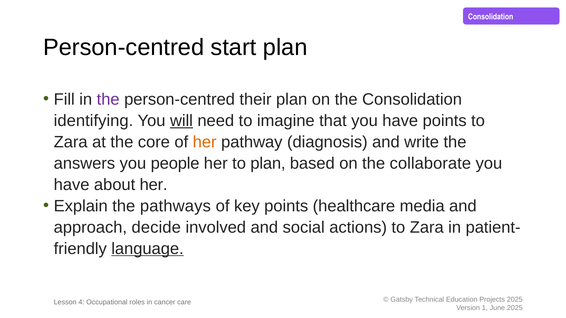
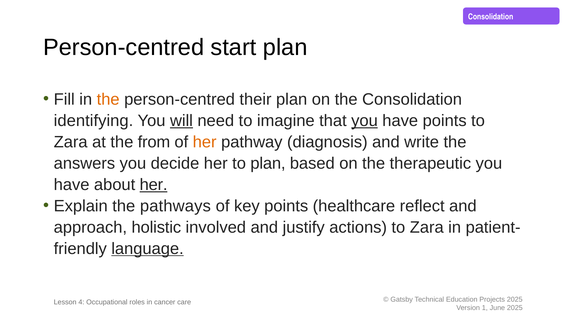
the colour: purple -> orange (108, 99)
you underline: none -> present (365, 121)
core: core -> from (154, 142)
people: people -> decide (175, 163)
collaborate: collaborate -> therapeutic (430, 163)
her underline: none -> present (154, 185)
media: media -> reflect (422, 206)
decide: decide -> holistic (156, 228)
social: social -> justify (304, 228)
